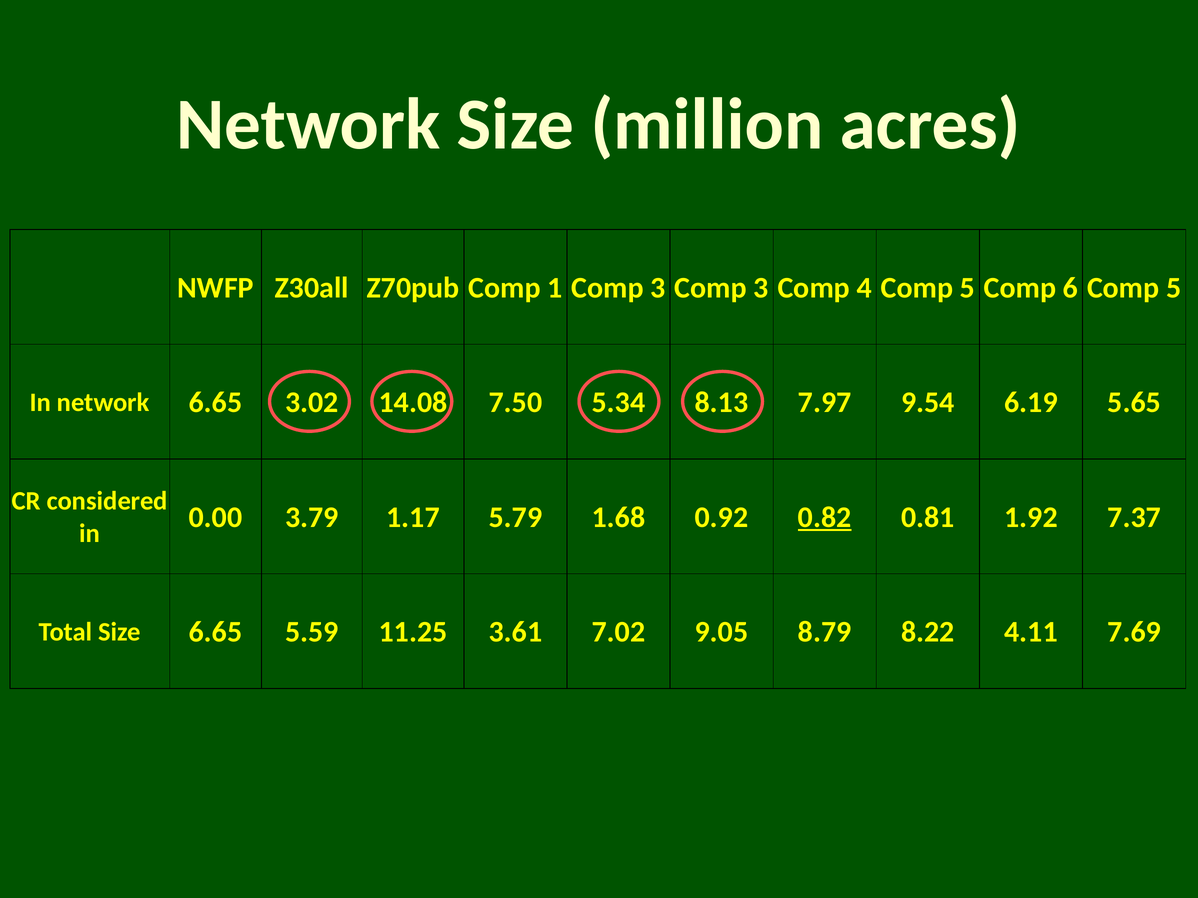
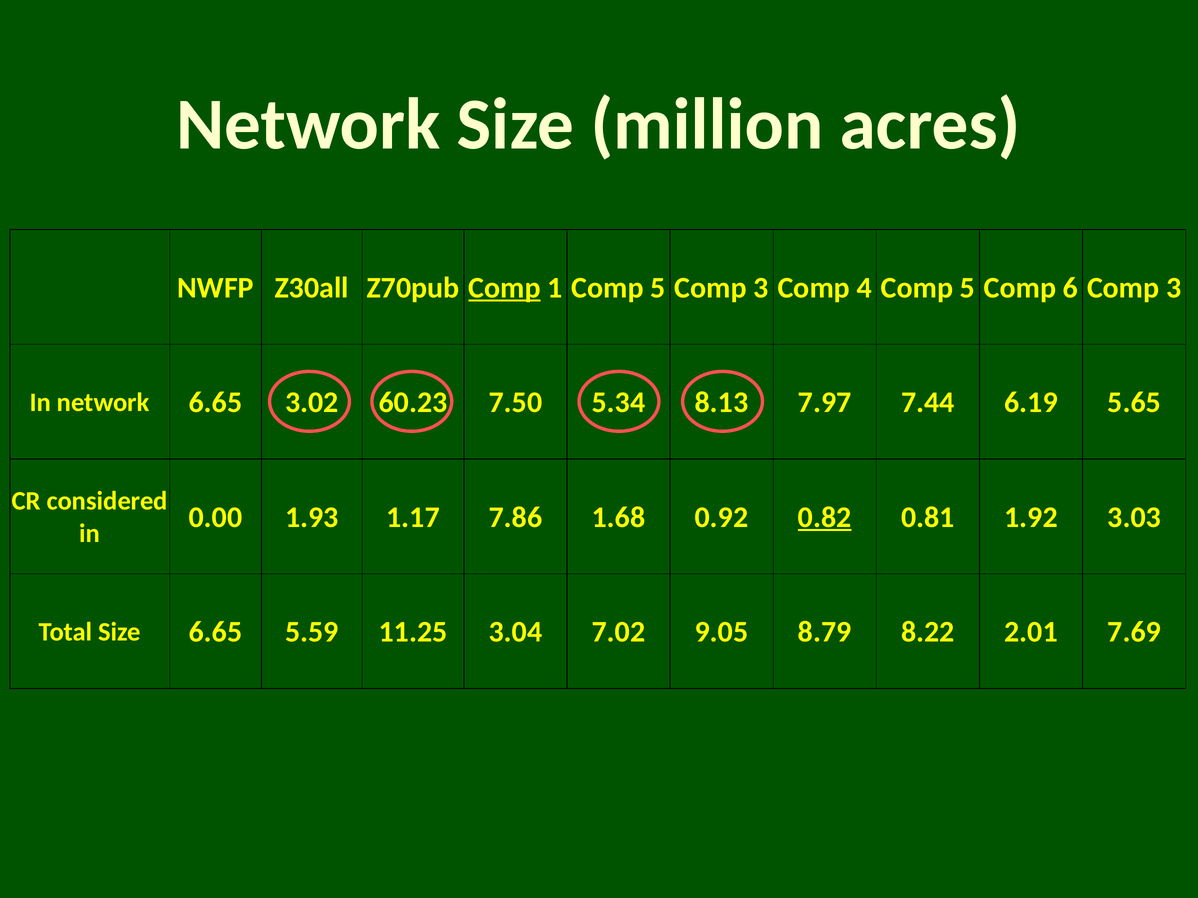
Comp underline: none -> present (505, 288)
1 Comp 3: 3 -> 5 (658, 288)
6 Comp 5: 5 -> 3 (1174, 288)
14.08: 14.08 -> 60.23 (413, 403)
9.54: 9.54 -> 7.44 (928, 403)
3.79: 3.79 -> 1.93 (312, 517)
5.79: 5.79 -> 7.86 (515, 517)
7.37: 7.37 -> 3.03 (1134, 517)
3.61: 3.61 -> 3.04 (515, 632)
4.11: 4.11 -> 2.01 (1031, 632)
